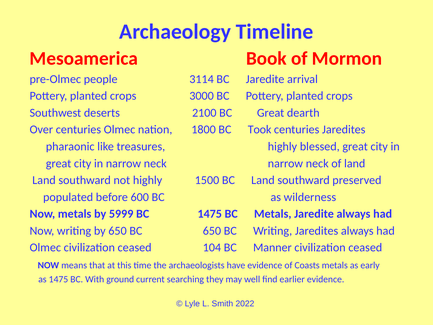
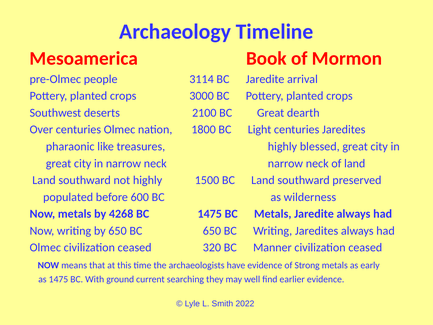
Took: Took -> Light (260, 130)
5999: 5999 -> 4268 (121, 214)
104: 104 -> 320 (212, 247)
Coasts: Coasts -> Strong (307, 265)
